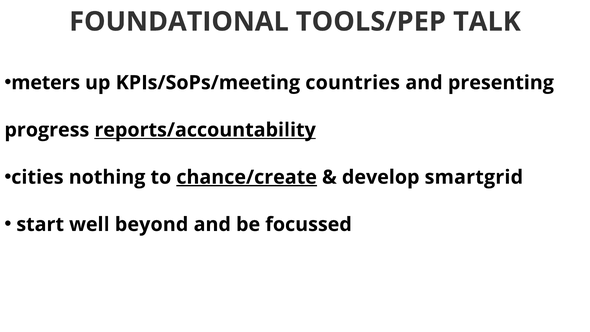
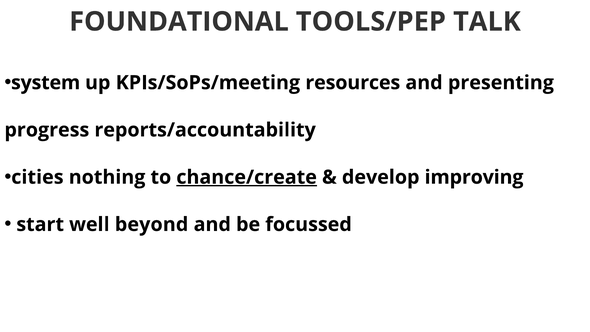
meters: meters -> system (46, 83)
countries: countries -> resources (353, 83)
reports/accountability underline: present -> none (205, 130)
smartgrid: smartgrid -> improving (474, 177)
